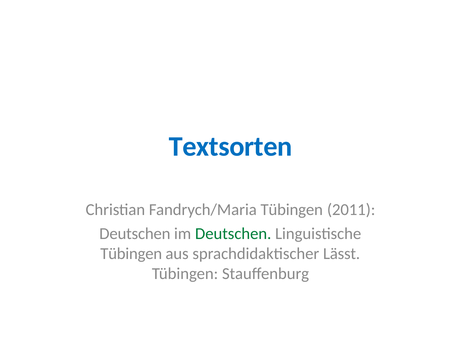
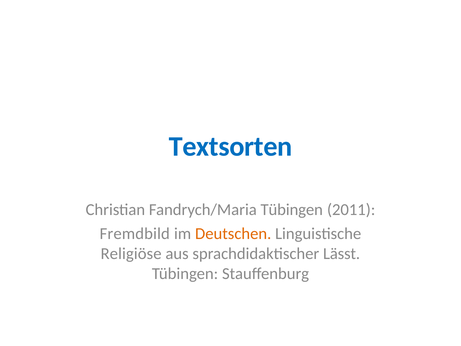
Deutschen: Deutschen -> Fremdbild (135, 233)
Deutschen colour: green -> orange (233, 233)
Tübingen: Tübingen -> Religiöse (131, 253)
